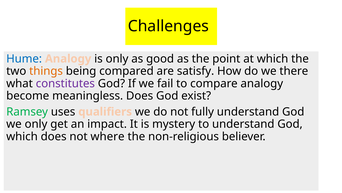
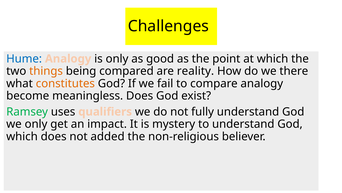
satisfy: satisfy -> reality (195, 71)
constitutes colour: purple -> orange (65, 83)
where: where -> added (108, 136)
